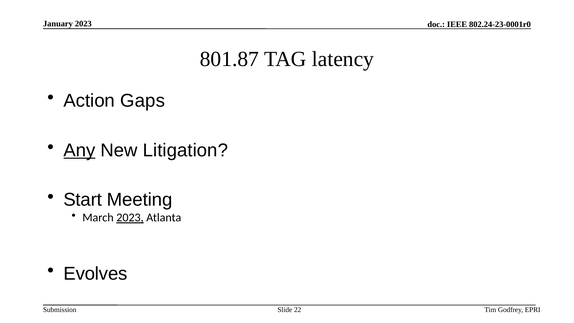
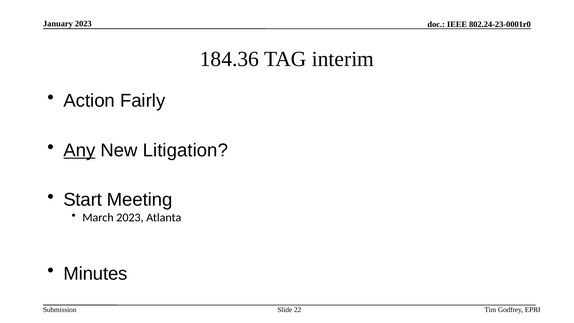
801.87: 801.87 -> 184.36 (229, 59)
latency: latency -> interim (343, 59)
Gaps: Gaps -> Fairly (143, 101)
2023 underline: present -> none (130, 218)
Evolves: Evolves -> Minutes (96, 273)
